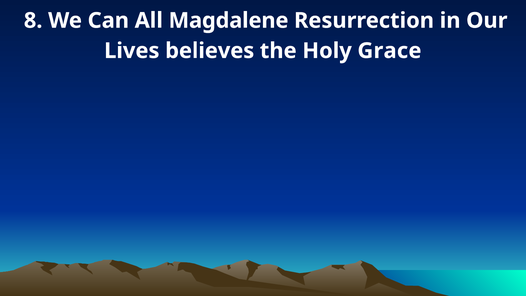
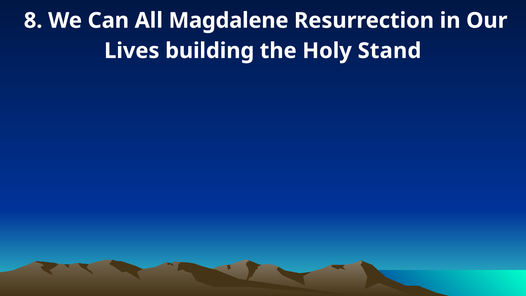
believes: believes -> building (210, 51)
Grace: Grace -> Stand (389, 51)
